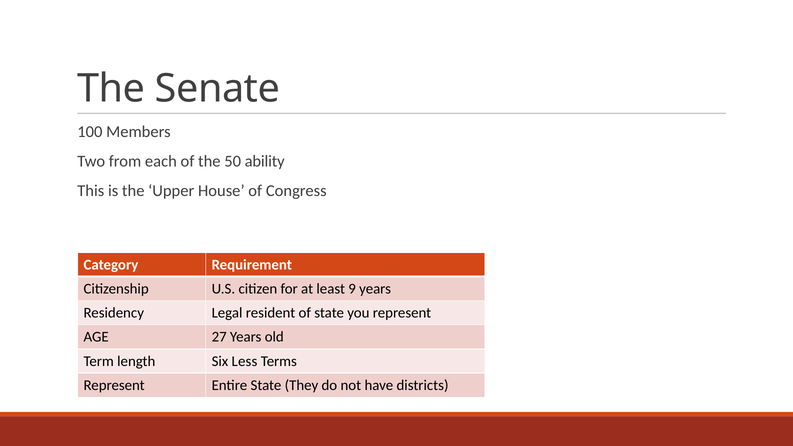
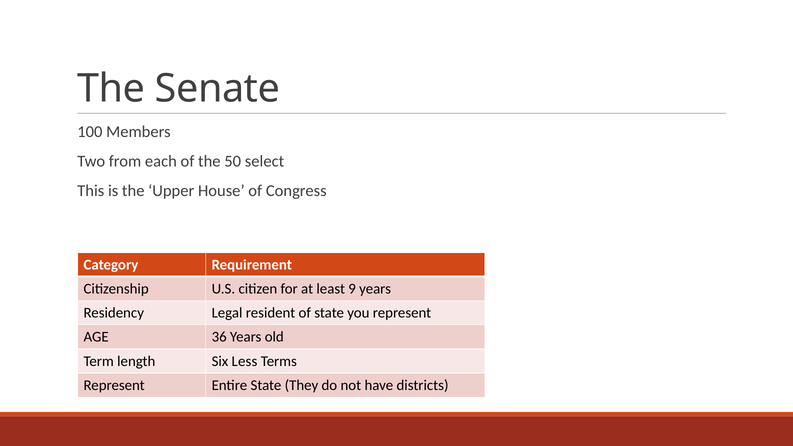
ability: ability -> select (265, 161)
27: 27 -> 36 (219, 337)
